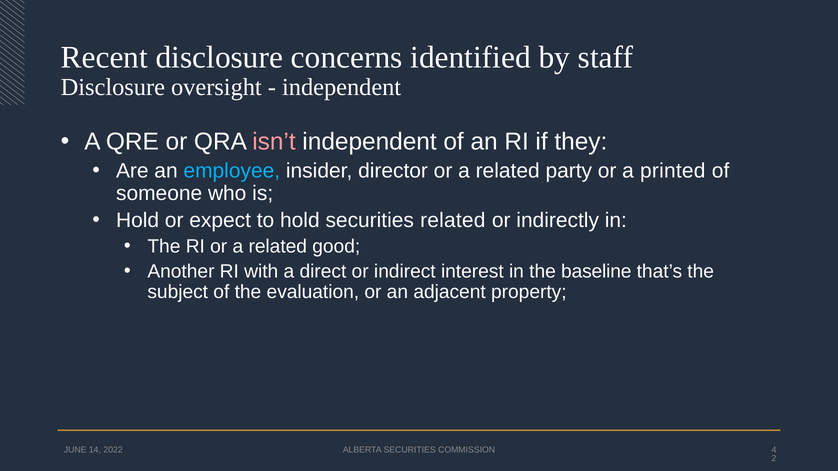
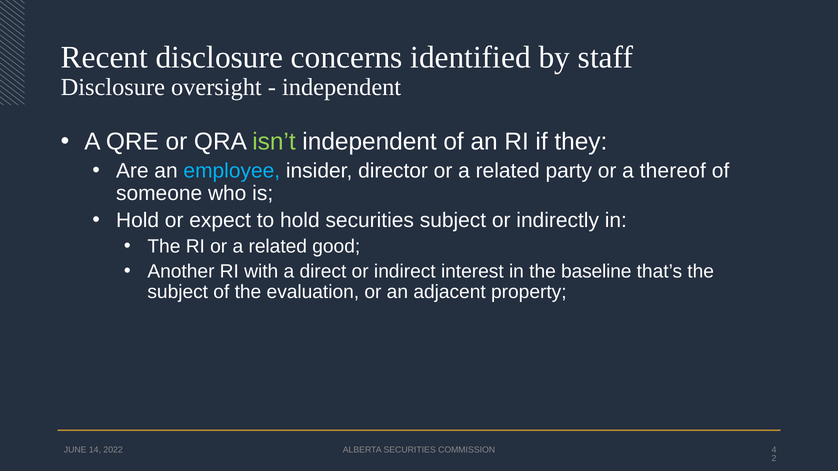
isn’t colour: pink -> light green (274, 142)
printed: printed -> thereof (673, 171)
securities related: related -> subject (453, 220)
